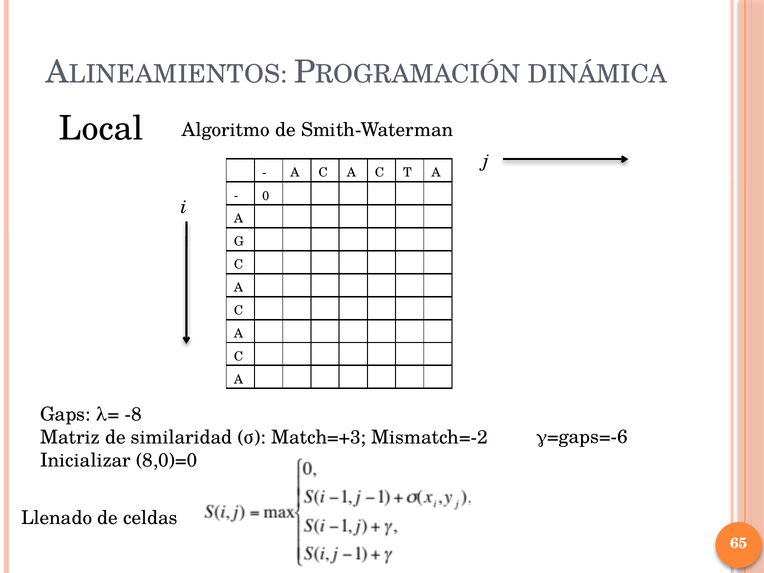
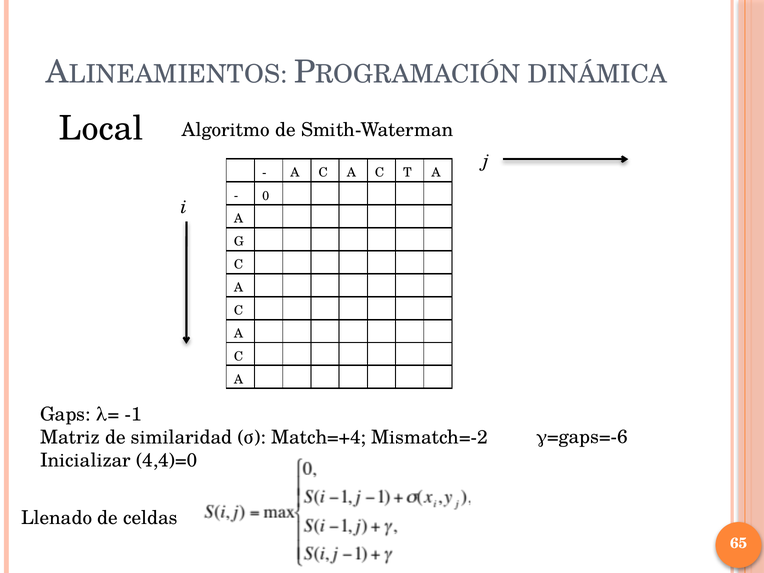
-8: -8 -> -1 (133, 415)
Match=+3: Match=+3 -> Match=+4 (319, 437)
8,0)=0: 8,0)=0 -> 4,4)=0 (167, 460)
